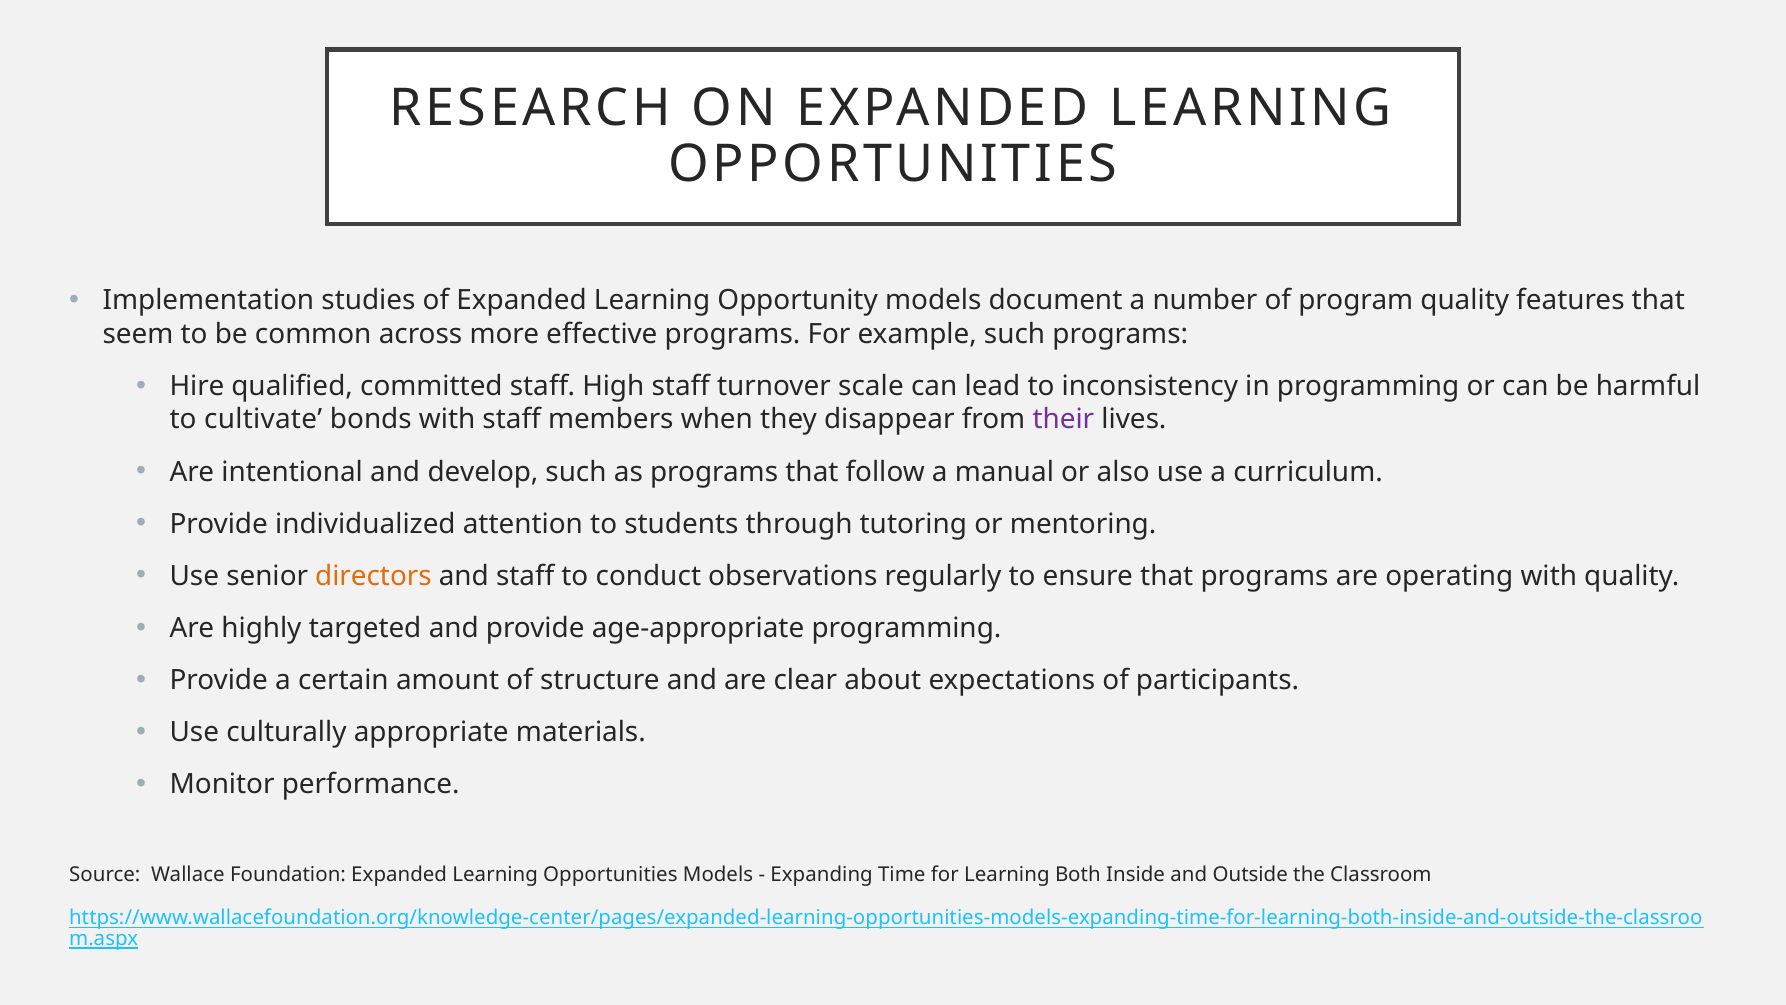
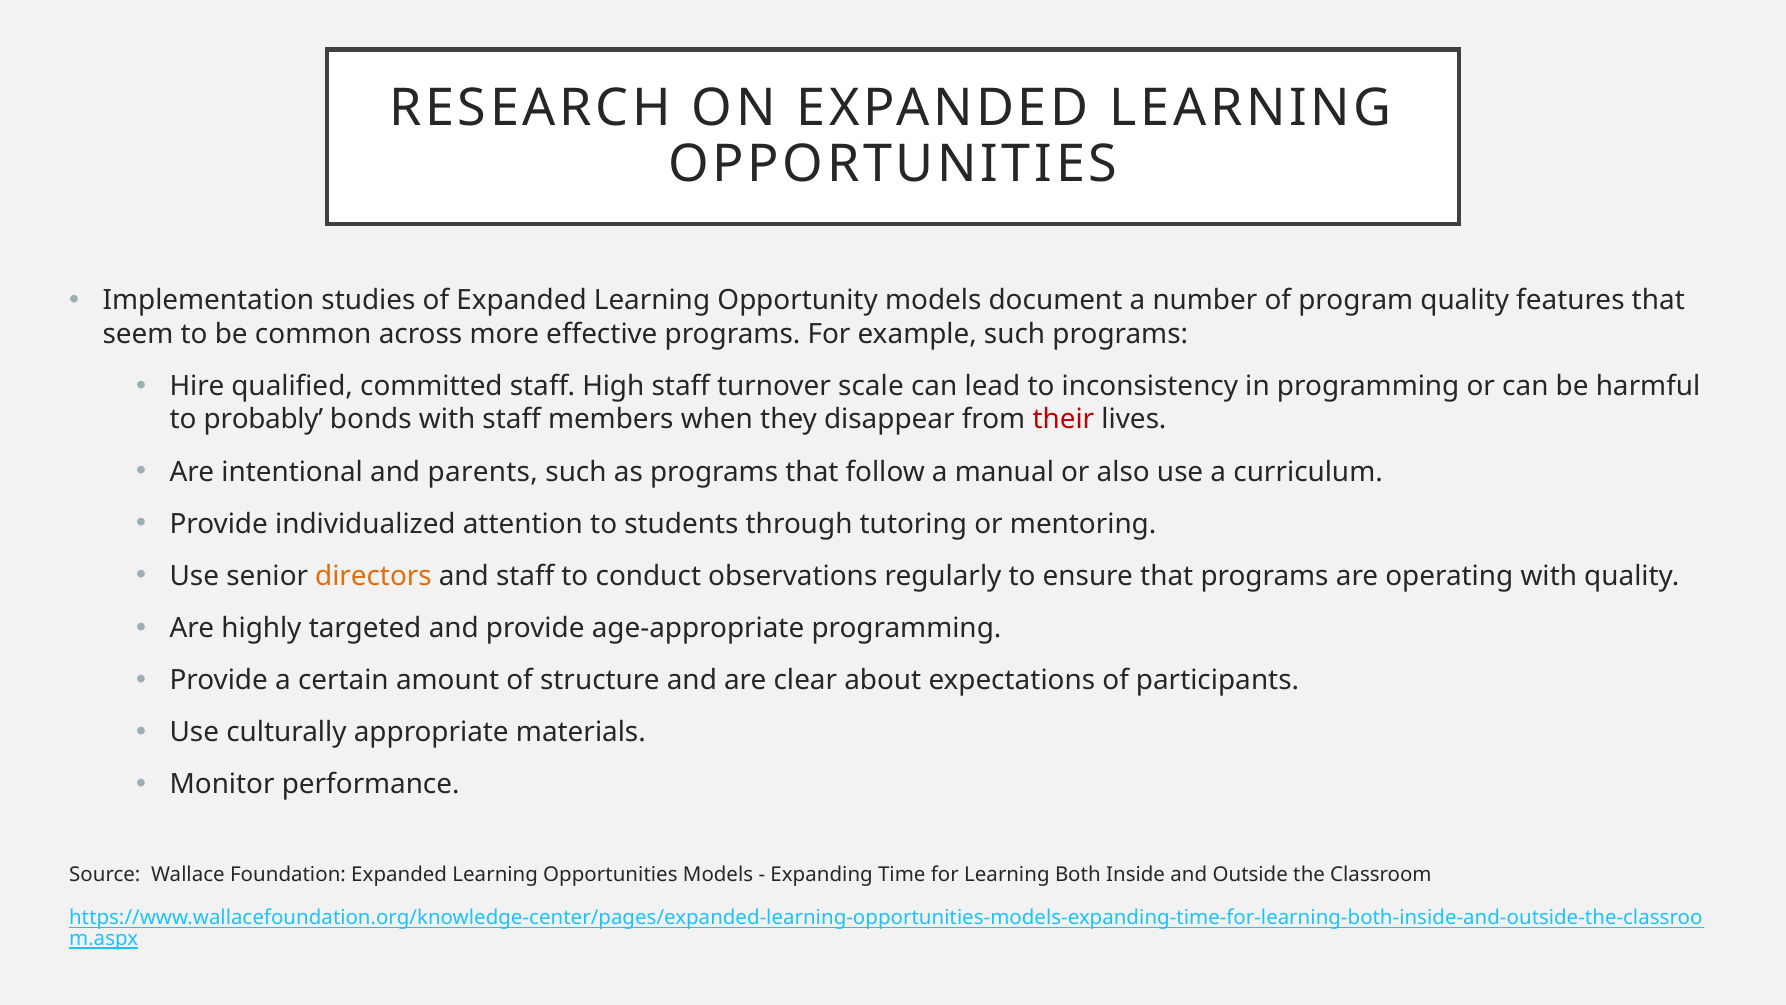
cultivate: cultivate -> probably (263, 420)
their colour: purple -> red (1063, 420)
develop: develop -> parents (483, 472)
